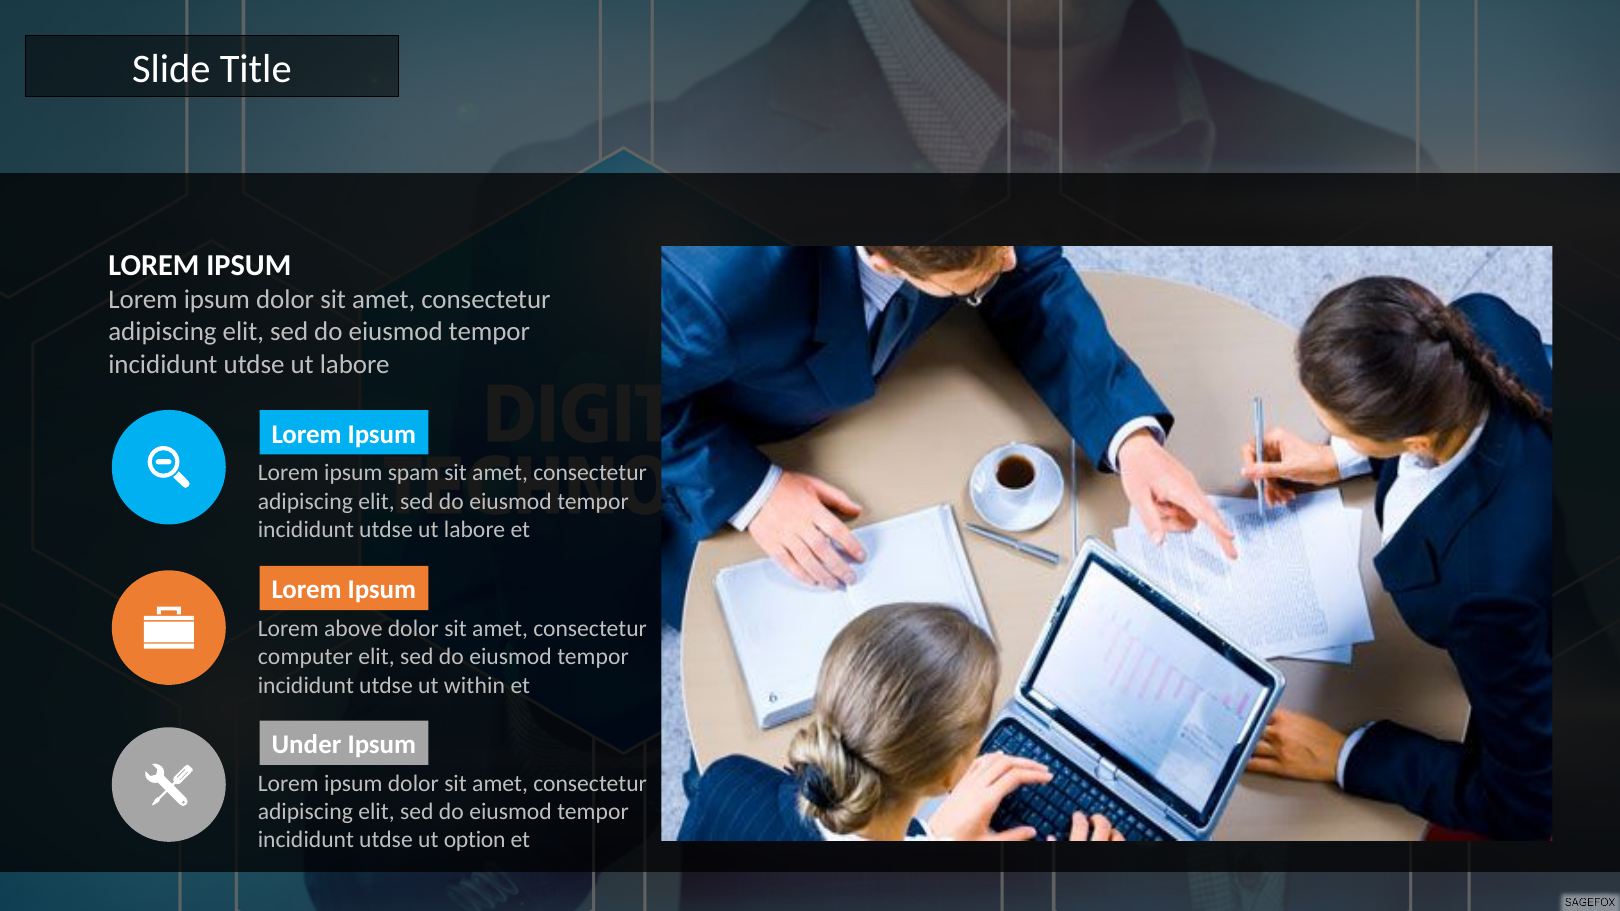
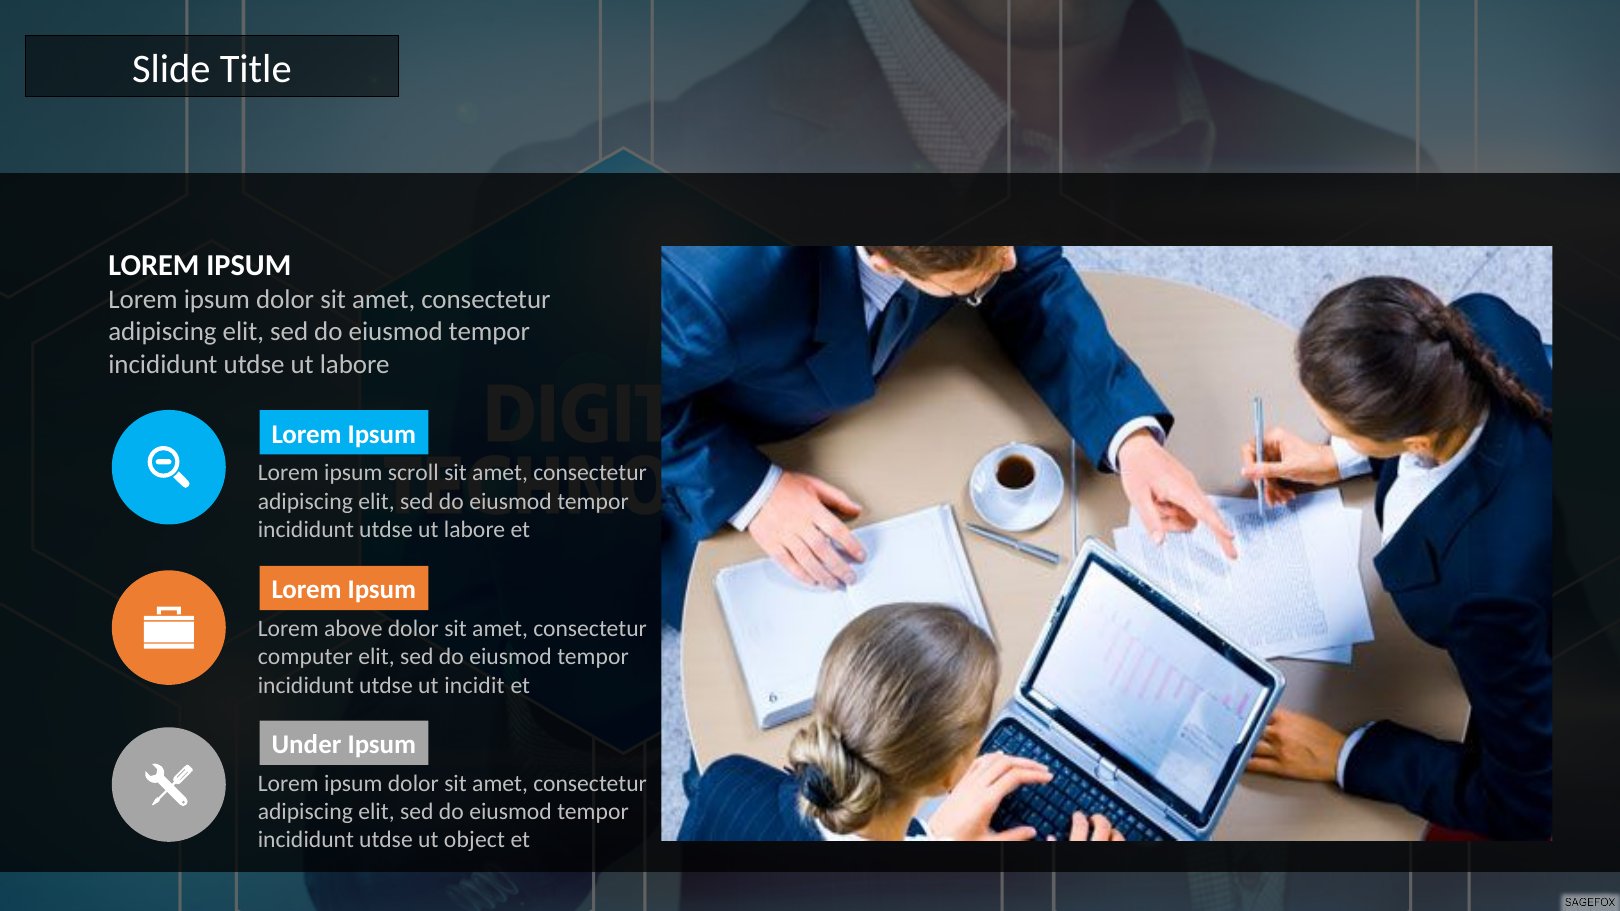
spam: spam -> scroll (413, 473)
within: within -> incidit (474, 685)
option: option -> object (474, 840)
